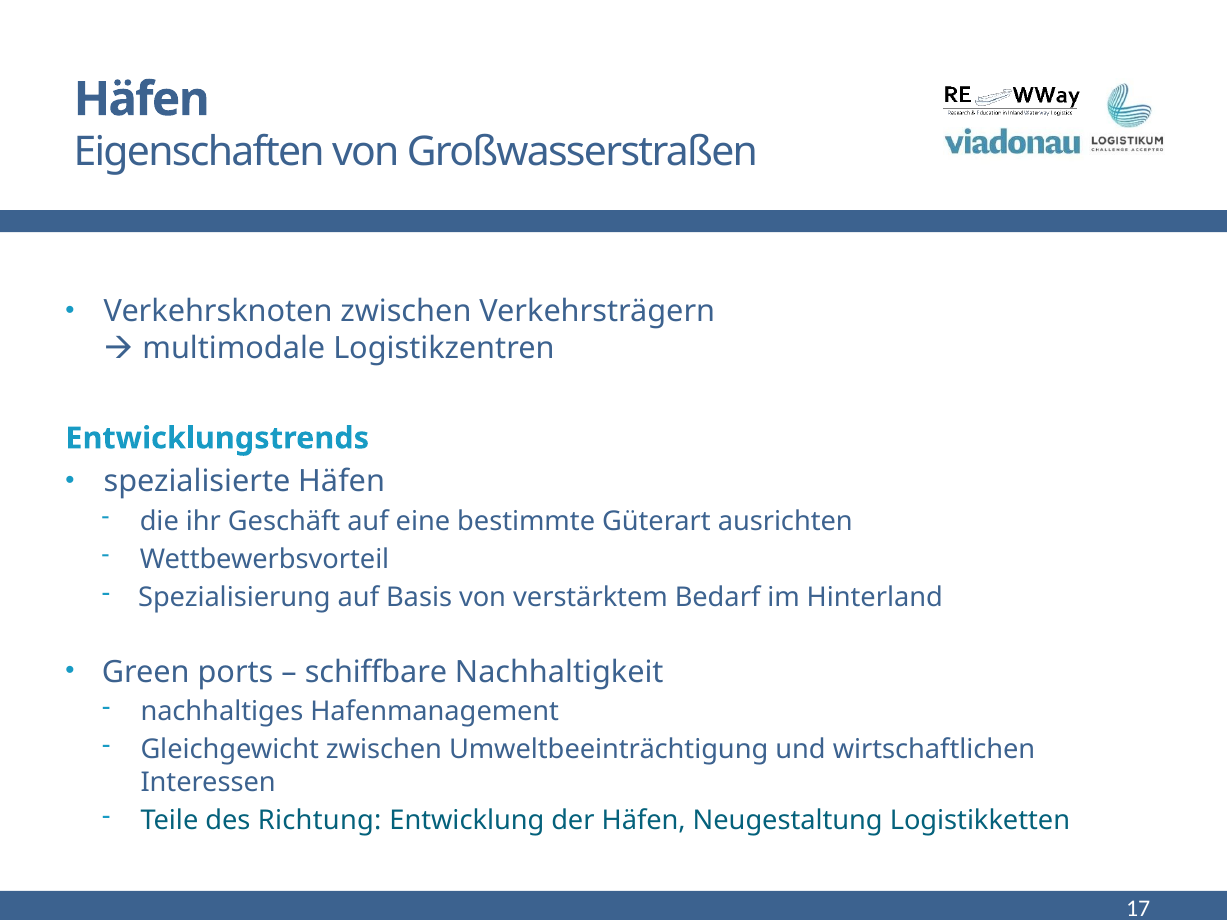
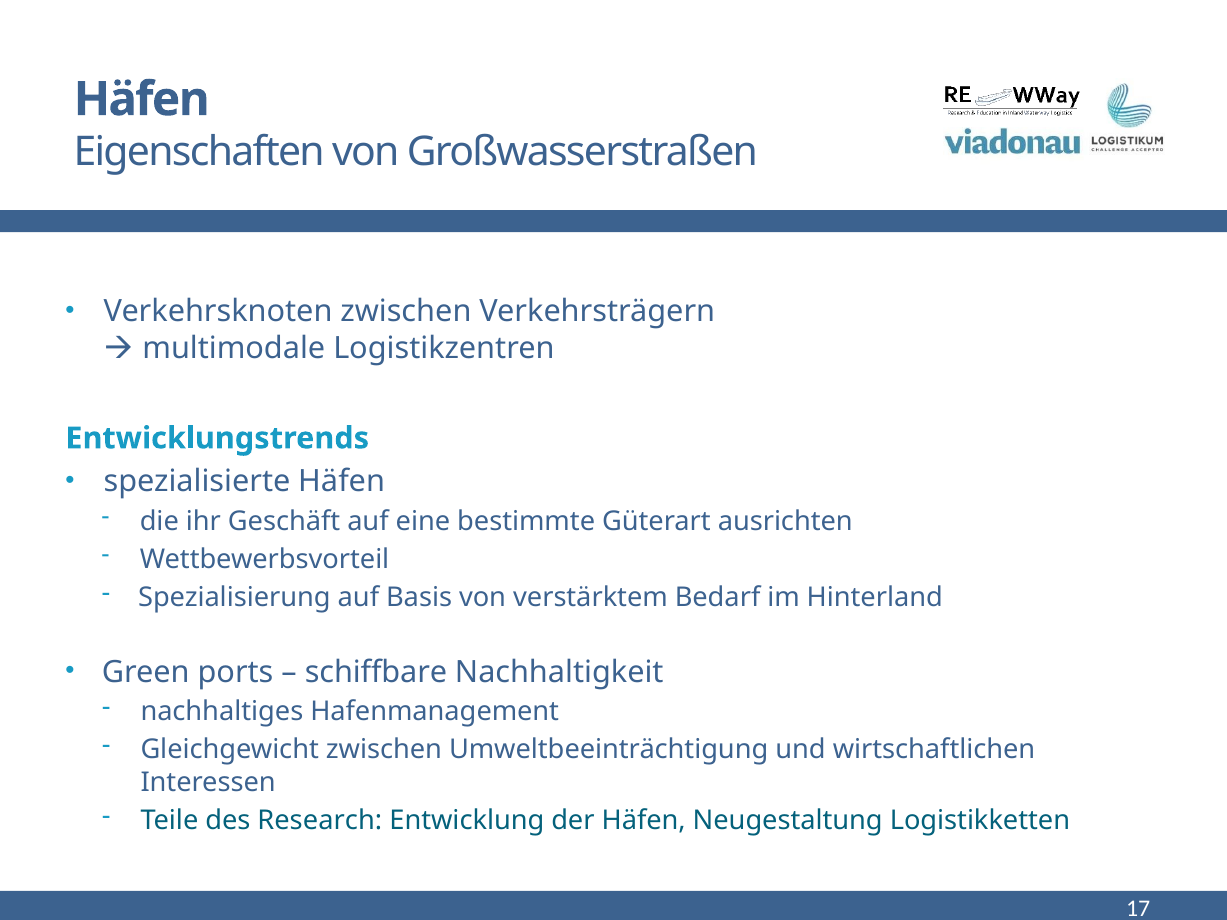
Richtung: Richtung -> Research (320, 821)
